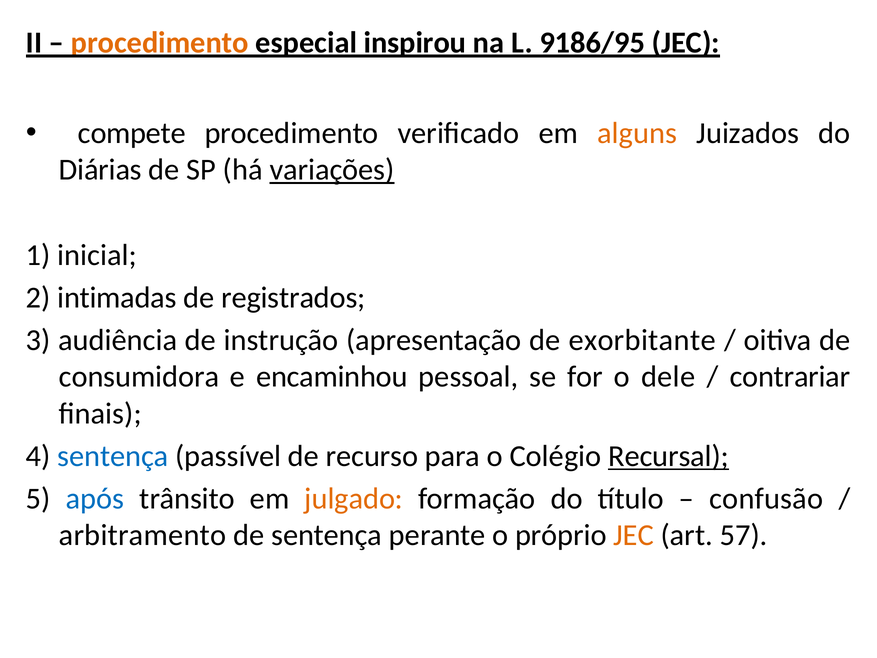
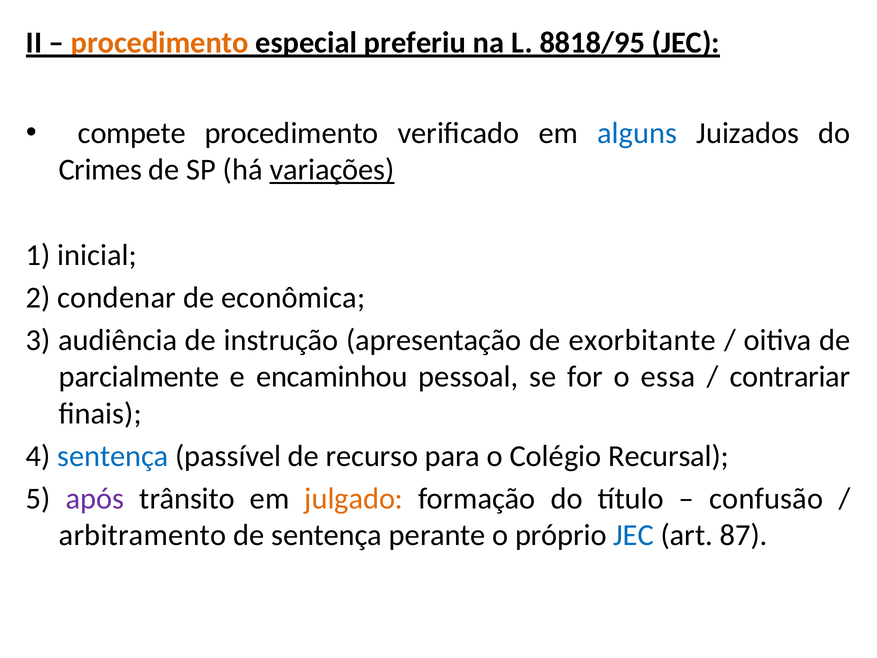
inspirou: inspirou -> preferiu (415, 43)
9186/95: 9186/95 -> 8818/95 (592, 43)
alguns colour: orange -> blue (637, 133)
Diárias: Diárias -> Crimes (100, 170)
intimadas: intimadas -> condenar (117, 298)
registrados: registrados -> econômica (293, 298)
consumidora: consumidora -> parcialmente (139, 377)
dele: dele -> essa (668, 377)
Recursal underline: present -> none (669, 456)
após colour: blue -> purple (95, 499)
JEC colour: orange -> blue (634, 535)
57: 57 -> 87 (744, 535)
